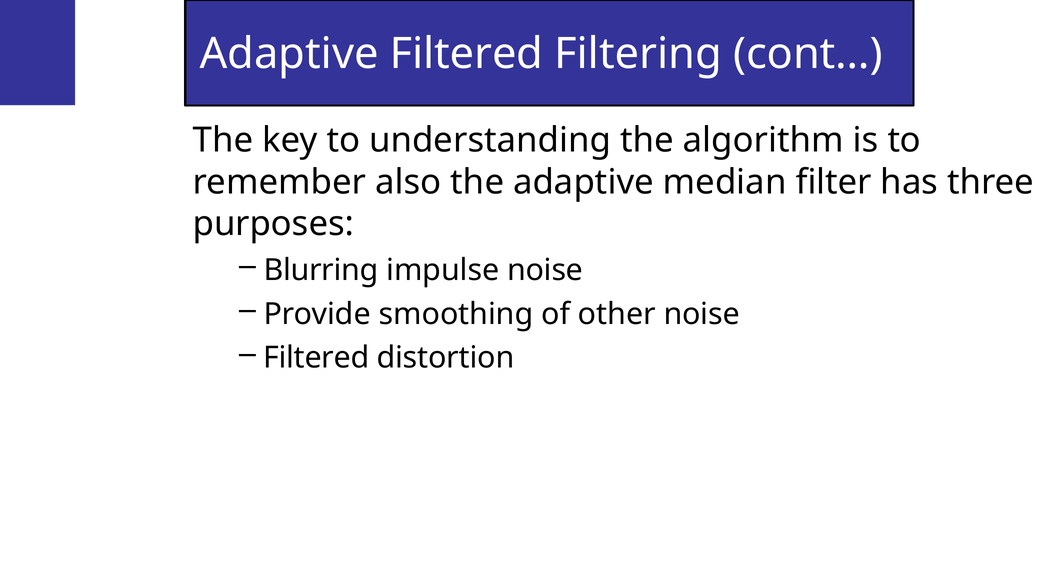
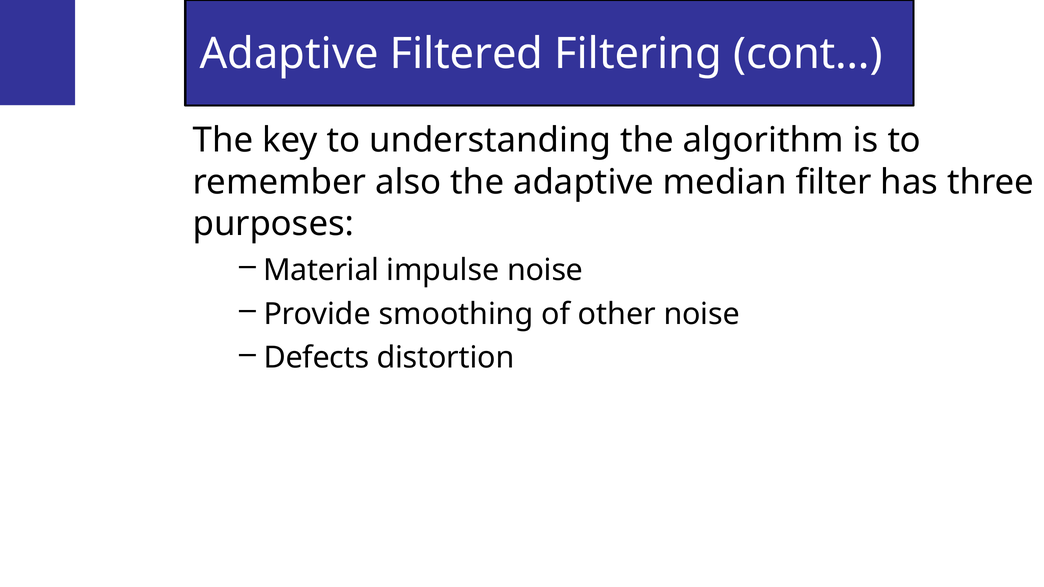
Blurring: Blurring -> Material (321, 270)
Filtered: Filtered -> Defects (316, 358)
